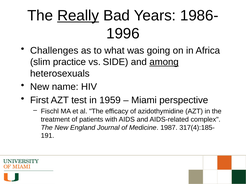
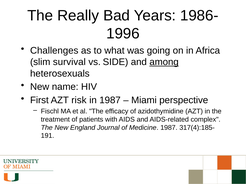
Really underline: present -> none (78, 16)
practice: practice -> survival (69, 62)
test: test -> risk (79, 100)
in 1959: 1959 -> 1987 (110, 100)
